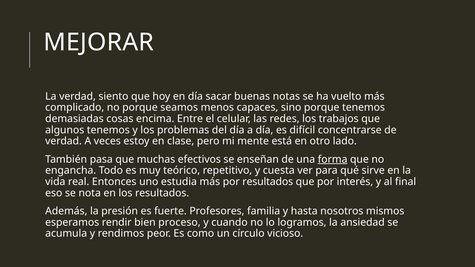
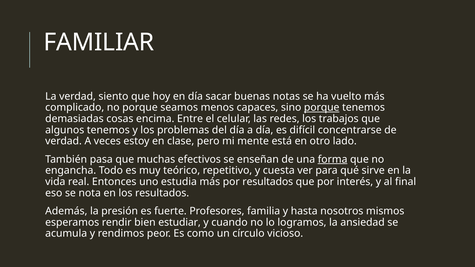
MEJORAR: MEJORAR -> FAMILIAR (99, 42)
porque underline: none -> present (322, 108)
proceso: proceso -> estudiar (180, 222)
